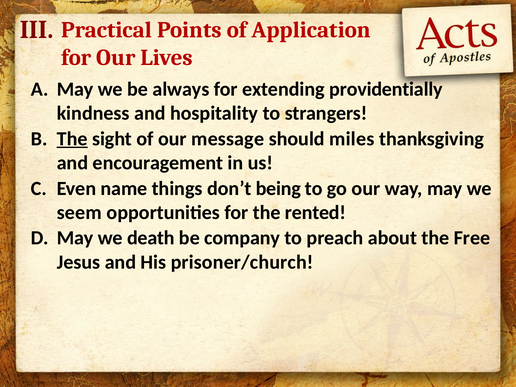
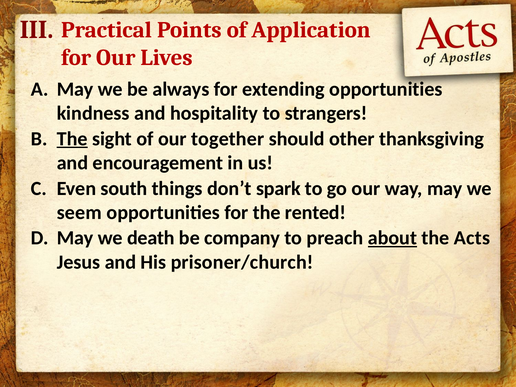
extending providentially: providentially -> opportunities (386, 89)
message: message -> together (228, 139)
miles: miles -> other (352, 139)
name: name -> south (124, 188)
being: being -> spark (278, 188)
about underline: none -> present (392, 238)
Free: Free -> Acts (472, 238)
